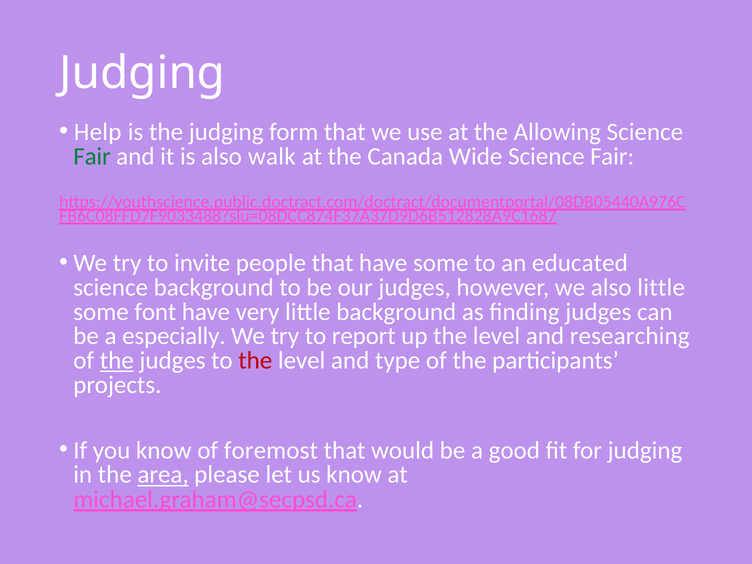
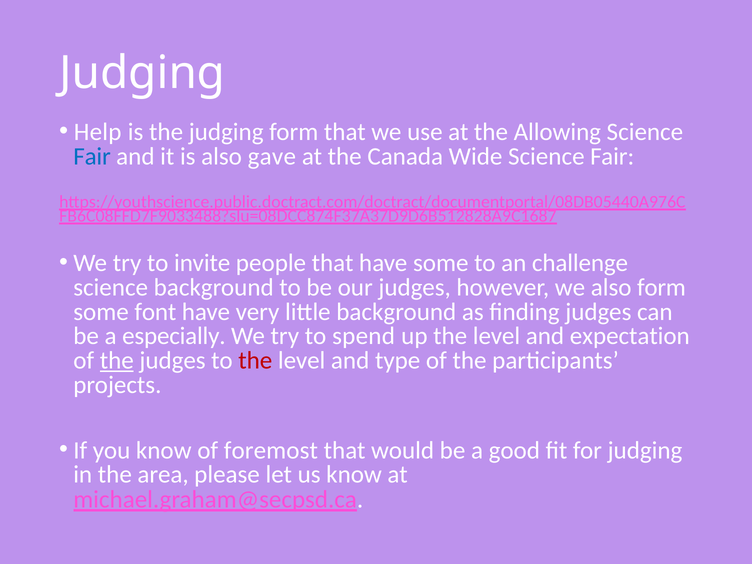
Fair colour: green -> blue (92, 156)
walk: walk -> gave (272, 156)
educated: educated -> challenge (580, 263)
also little: little -> form (661, 287)
report: report -> spend (364, 336)
researching: researching -> expectation (630, 336)
area underline: present -> none (163, 475)
